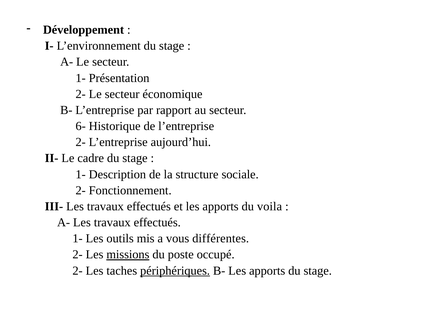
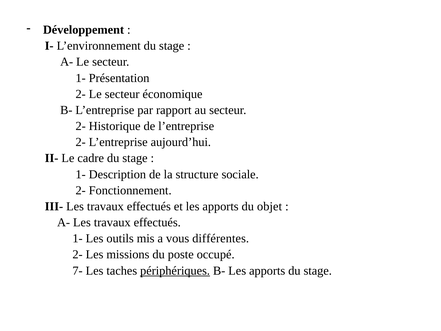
6-: 6- -> 2- (81, 126)
voila: voila -> objet (270, 206)
missions underline: present -> none (128, 254)
2-: 2- -> 7- (78, 270)
